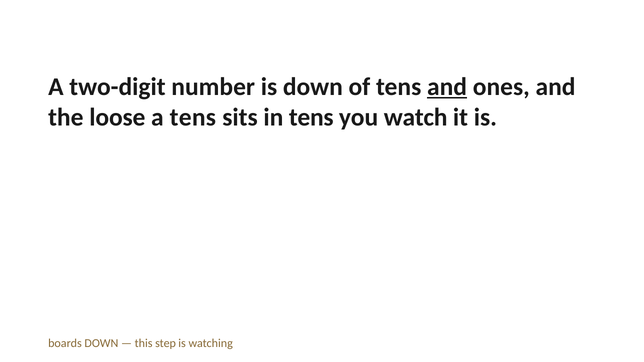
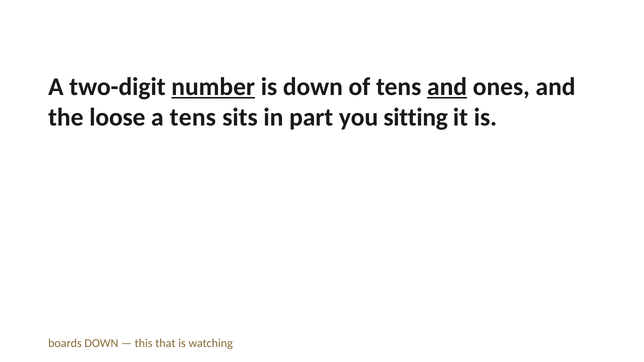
number underline: none -> present (213, 87)
in tens: tens -> part (311, 118)
watch: watch -> sitting (416, 118)
step: step -> that (165, 344)
